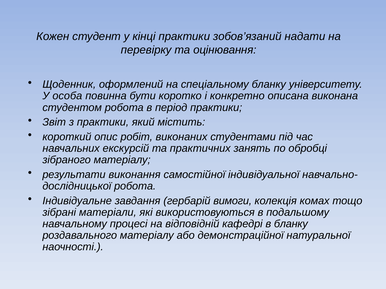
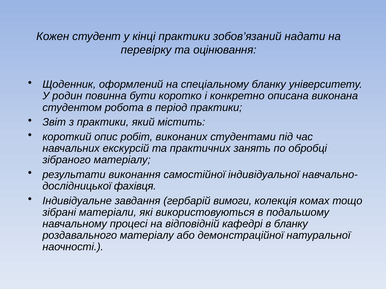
особа: особа -> родин (67, 96)
робота: робота -> фахівця (135, 186)
